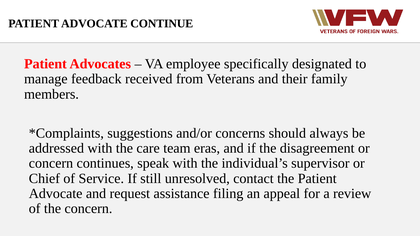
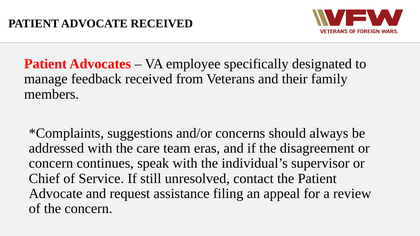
ADVOCATE CONTINUE: CONTINUE -> RECEIVED (162, 24)
